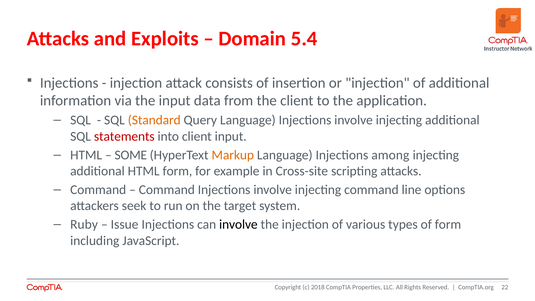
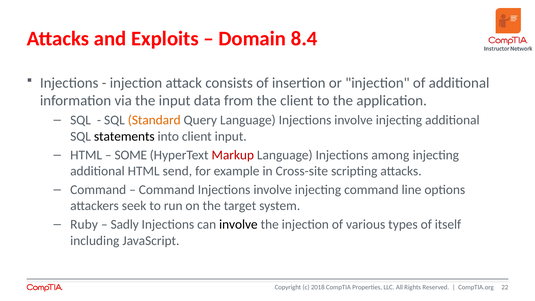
5.4: 5.4 -> 8.4 (304, 39)
statements colour: red -> black (124, 136)
Markup colour: orange -> red (233, 155)
HTML form: form -> send (177, 171)
Issue: Issue -> Sadly (125, 225)
of form: form -> itself (448, 225)
